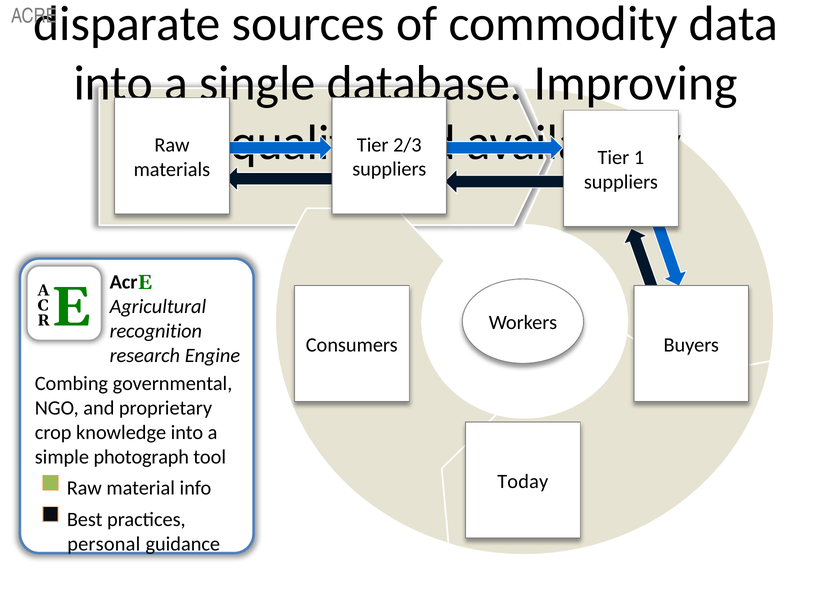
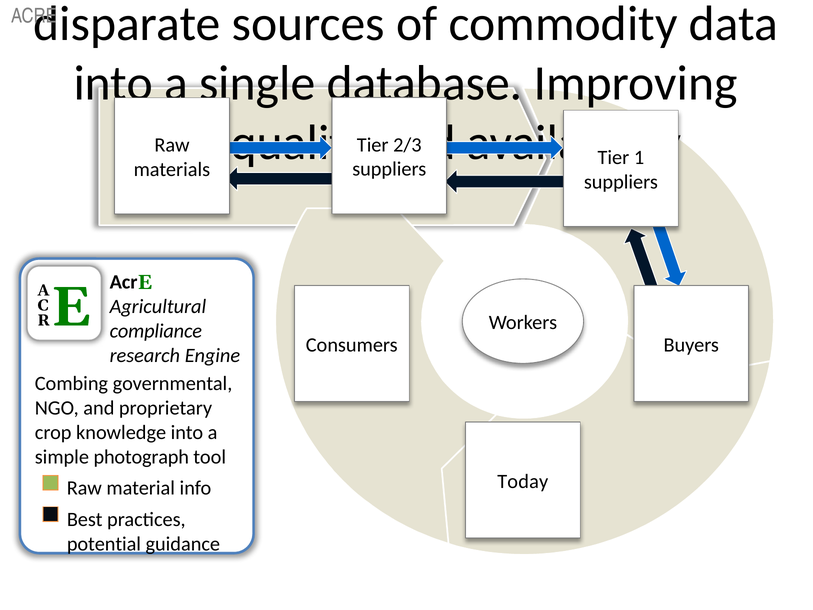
recognition: recognition -> compliance (156, 331)
personal: personal -> potential (104, 544)
